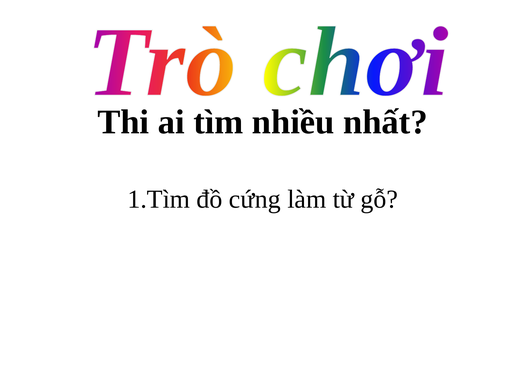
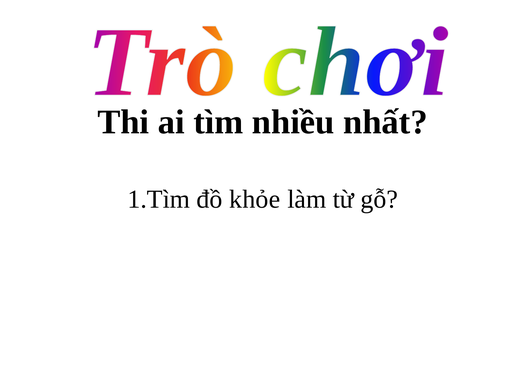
cứng: cứng -> khỏe (255, 199)
